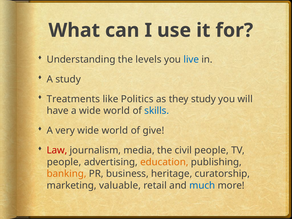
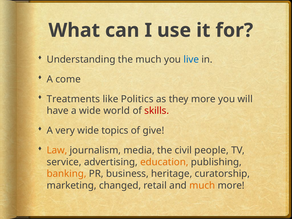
the levels: levels -> much (149, 60)
A study: study -> come (68, 79)
they study: study -> more (203, 99)
skills colour: blue -> red (157, 111)
very wide world: world -> topics (115, 131)
Law colour: red -> orange (57, 150)
people: people -> service (64, 162)
valuable: valuable -> changed (120, 185)
much colour: blue -> orange (202, 185)
